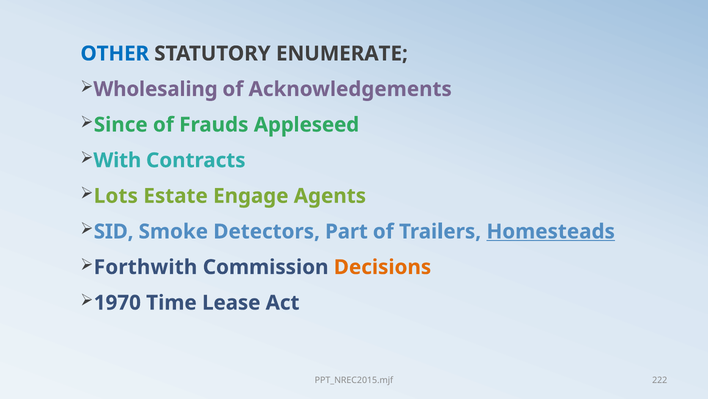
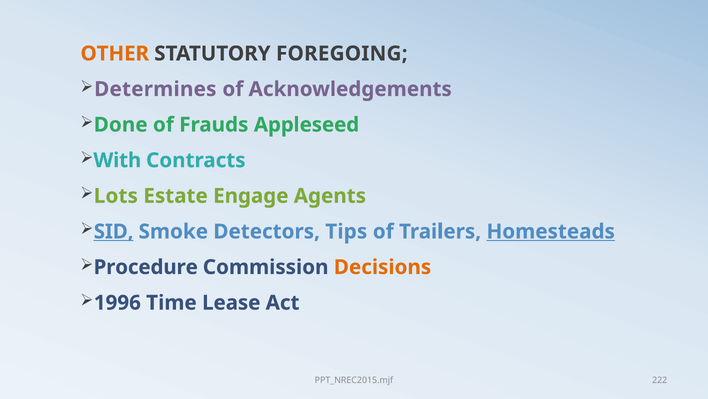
OTHER colour: blue -> orange (115, 53)
ENUMERATE: ENUMERATE -> FOREGOING (342, 53)
Wholesaling: Wholesaling -> Determines (155, 89)
Since: Since -> Done (121, 125)
SID underline: none -> present (114, 231)
Part: Part -> Tips (346, 231)
Forthwith: Forthwith -> Procedure (146, 267)
1970: 1970 -> 1996 (117, 302)
